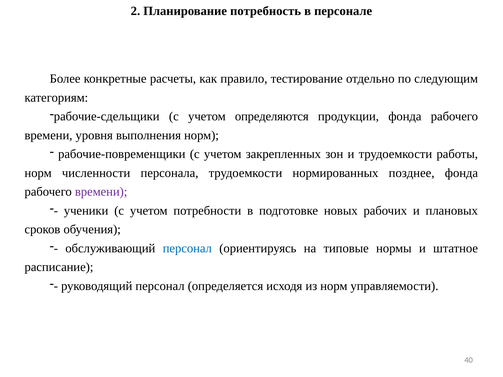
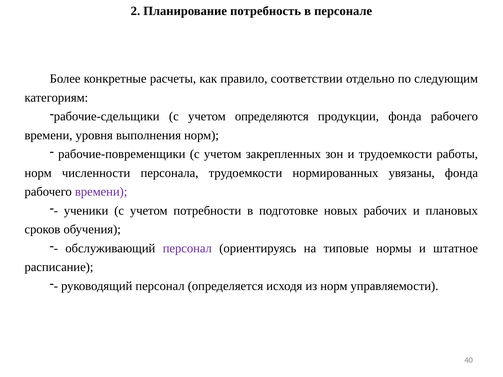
тестирование: тестирование -> соответствии (307, 79)
позднее: позднее -> увязаны (412, 173)
персонал colour: blue -> purple (187, 248)
